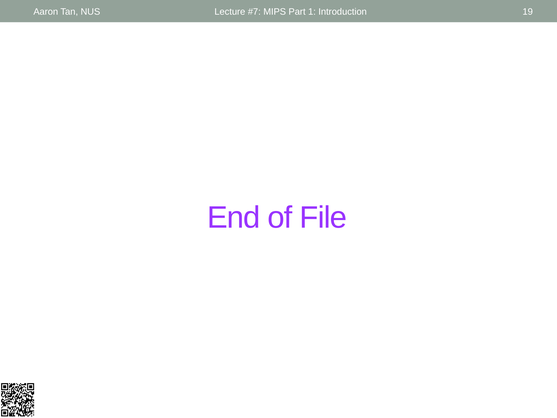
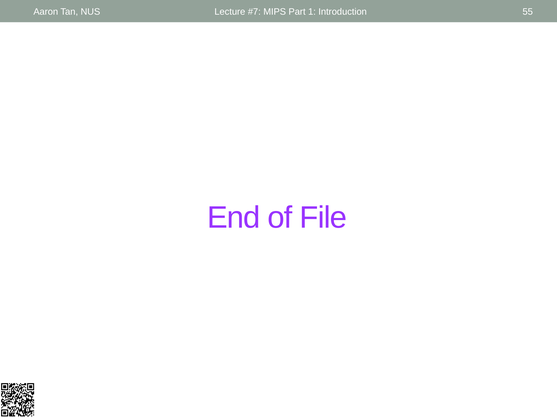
19: 19 -> 55 (528, 12)
